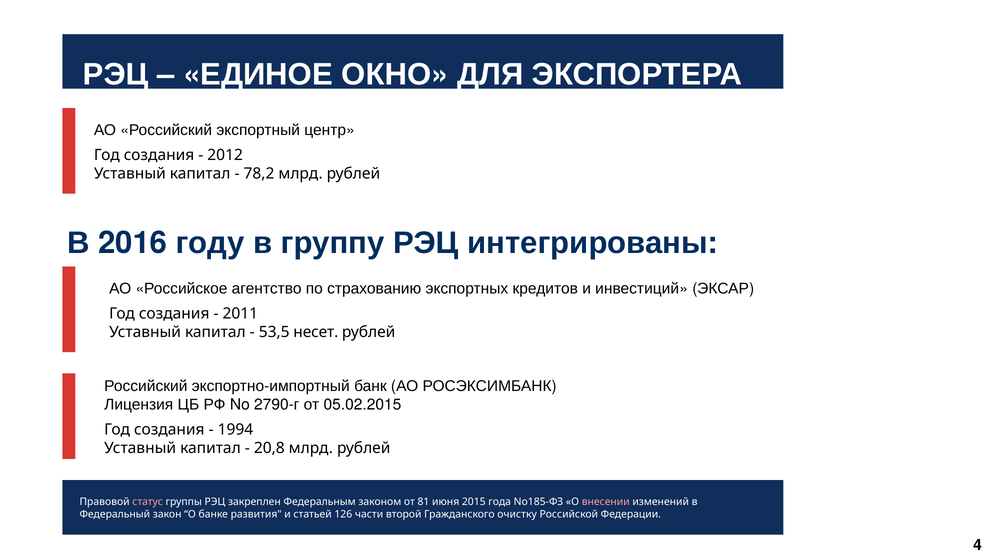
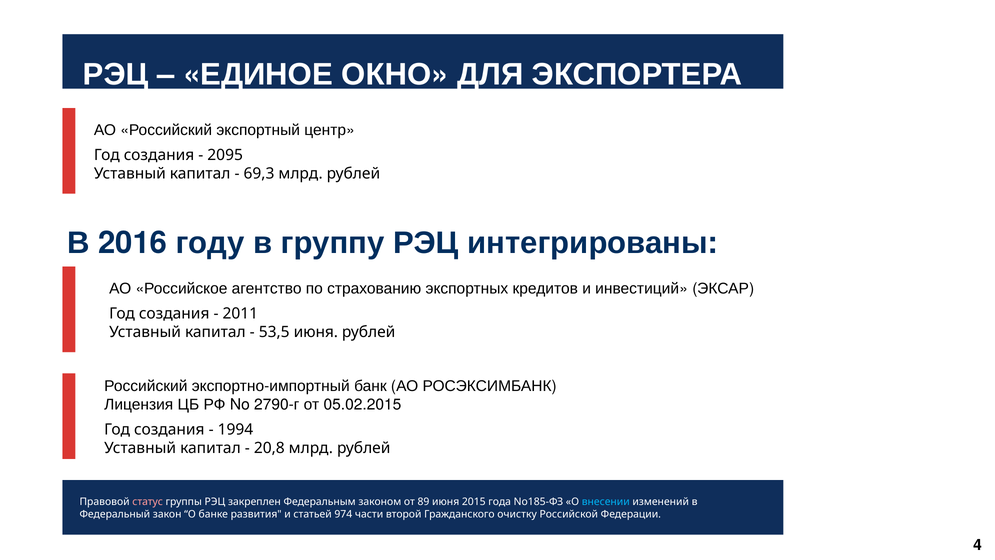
2012: 2012 -> 2095 (225, 155)
78,2: 78,2 -> 69,3 (259, 174)
53,5 несет: несет -> июня (316, 332)
81: 81 -> 89 (423, 502)
внесении colour: pink -> light blue (606, 502)
126: 126 -> 974 (343, 514)
